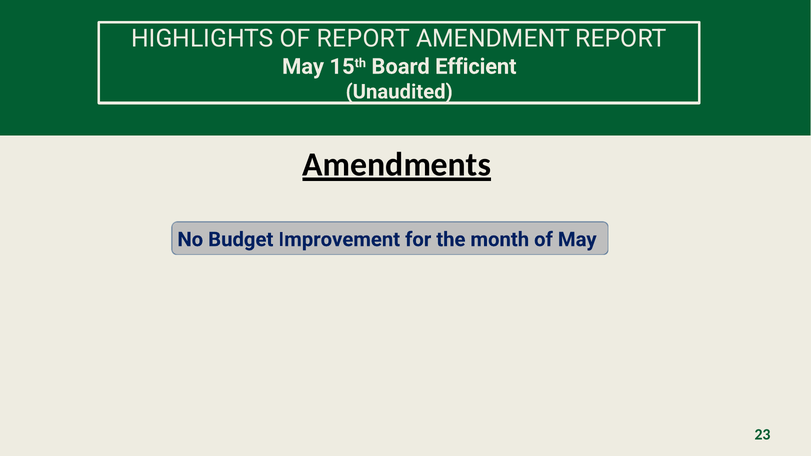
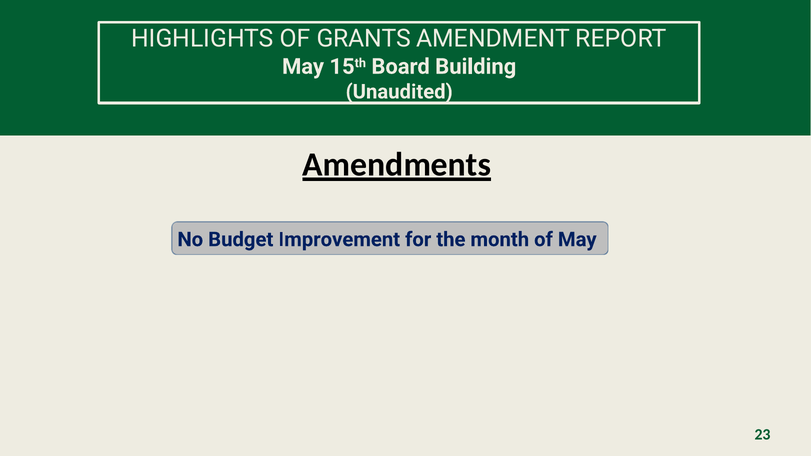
OF REPORT: REPORT -> GRANTS (364, 39)
Efficient: Efficient -> Building (476, 67)
